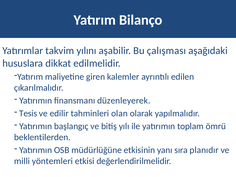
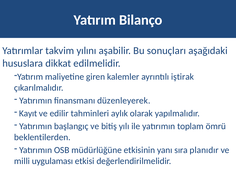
çalışması: çalışması -> sonuçları (166, 51)
edilen: edilen -> iştirak (183, 77)
Tesis: Tesis -> Kayıt (28, 113)
olan: olan -> aylık (120, 113)
yöntemleri: yöntemleri -> uygulaması (52, 161)
